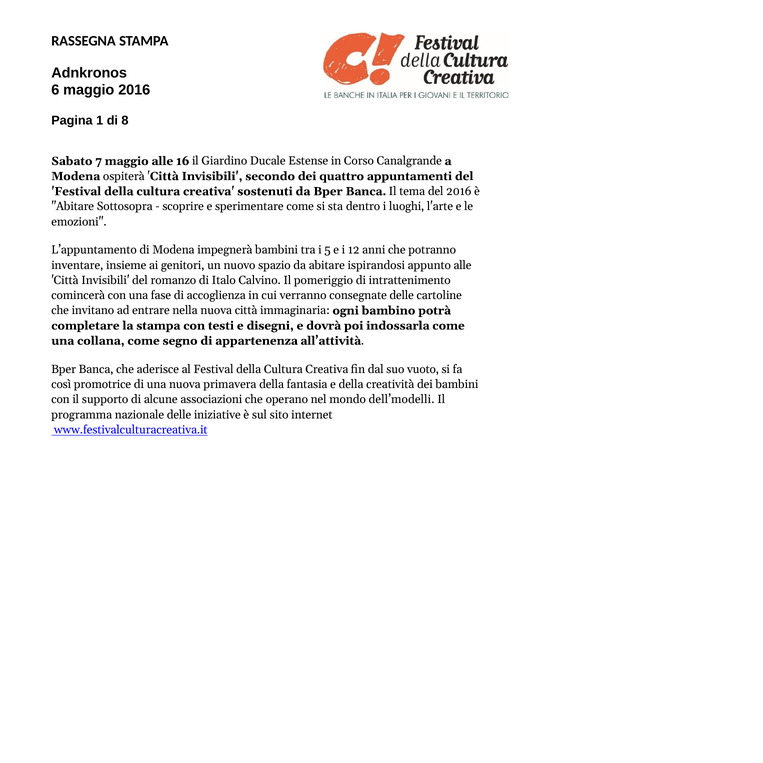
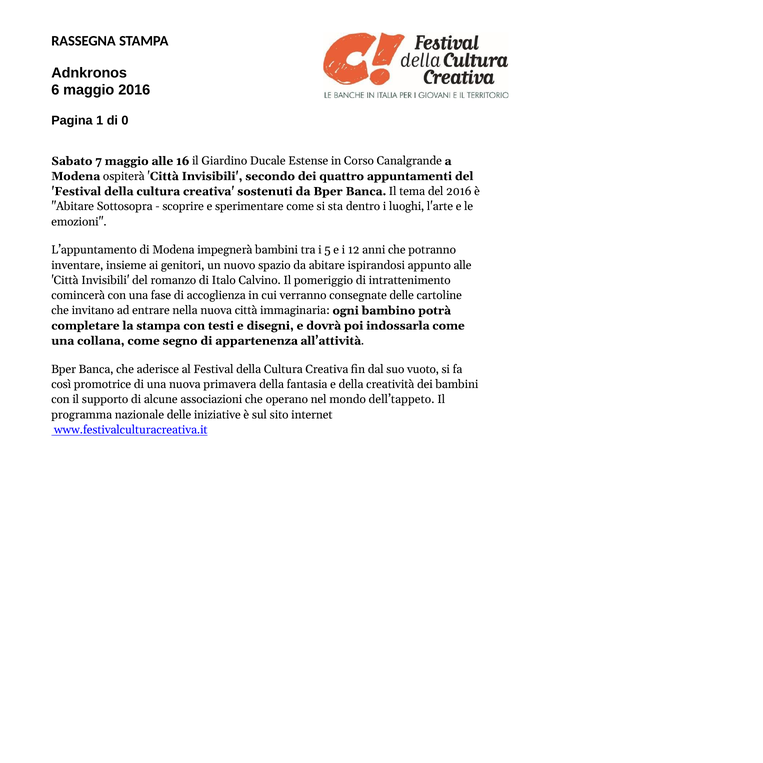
8: 8 -> 0 (125, 120)
dell’modelli: dell’modelli -> dell’tappeto (402, 400)
